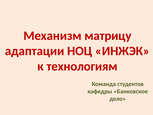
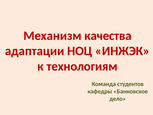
матрицу: матрицу -> качества (108, 36)
